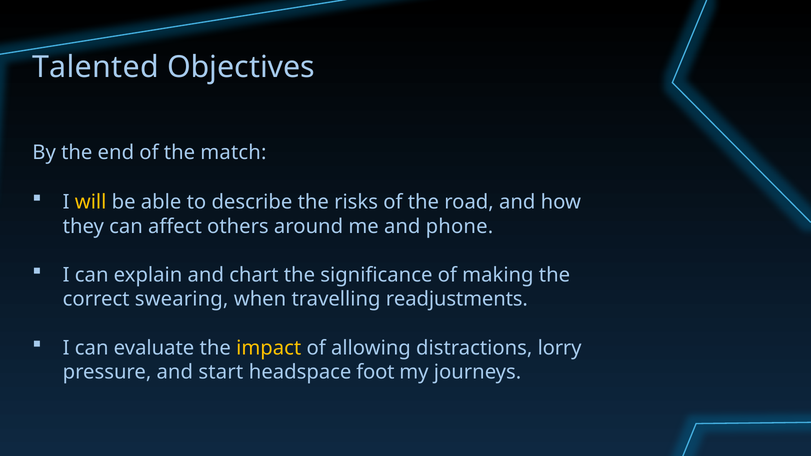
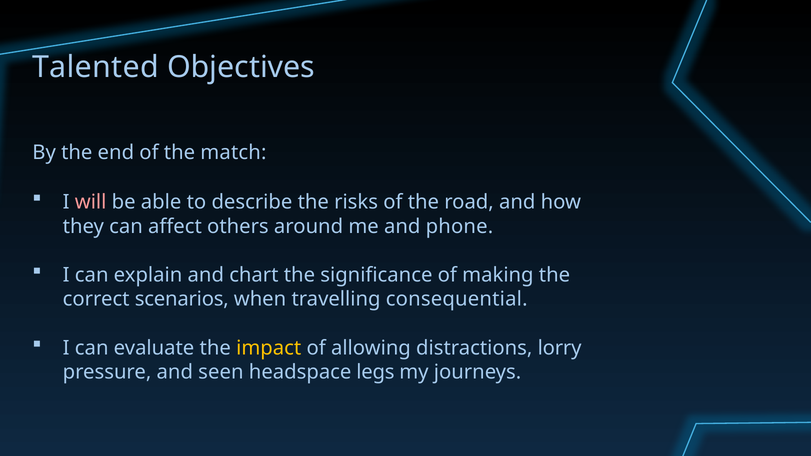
will colour: yellow -> pink (91, 202)
swearing: swearing -> scenarios (182, 299)
readjustments: readjustments -> consequential (457, 299)
start: start -> seen (221, 372)
foot: foot -> legs (375, 372)
